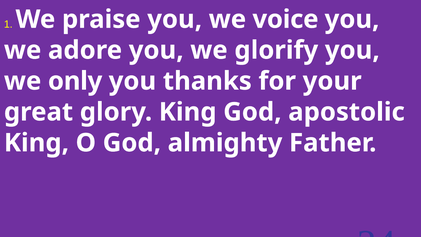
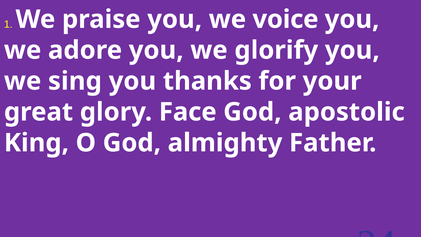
only: only -> sing (75, 81)
glory King: King -> Face (188, 112)
